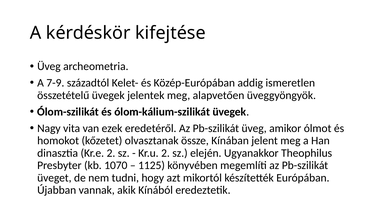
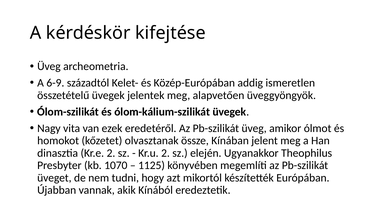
7-9: 7-9 -> 6-9 (55, 83)
